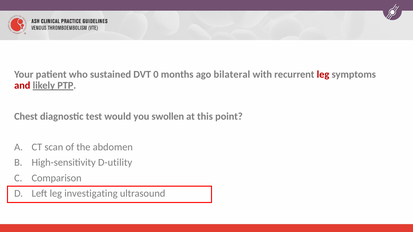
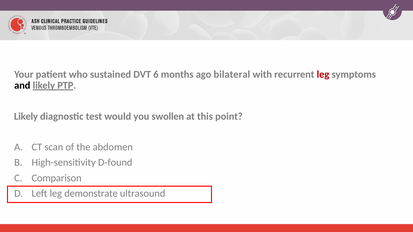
0: 0 -> 6 (156, 74)
and colour: red -> black (22, 86)
Chest: Chest -> Likely (26, 116)
D-utility: D-utility -> D-found (115, 163)
investigating: investigating -> demonstrate (91, 194)
